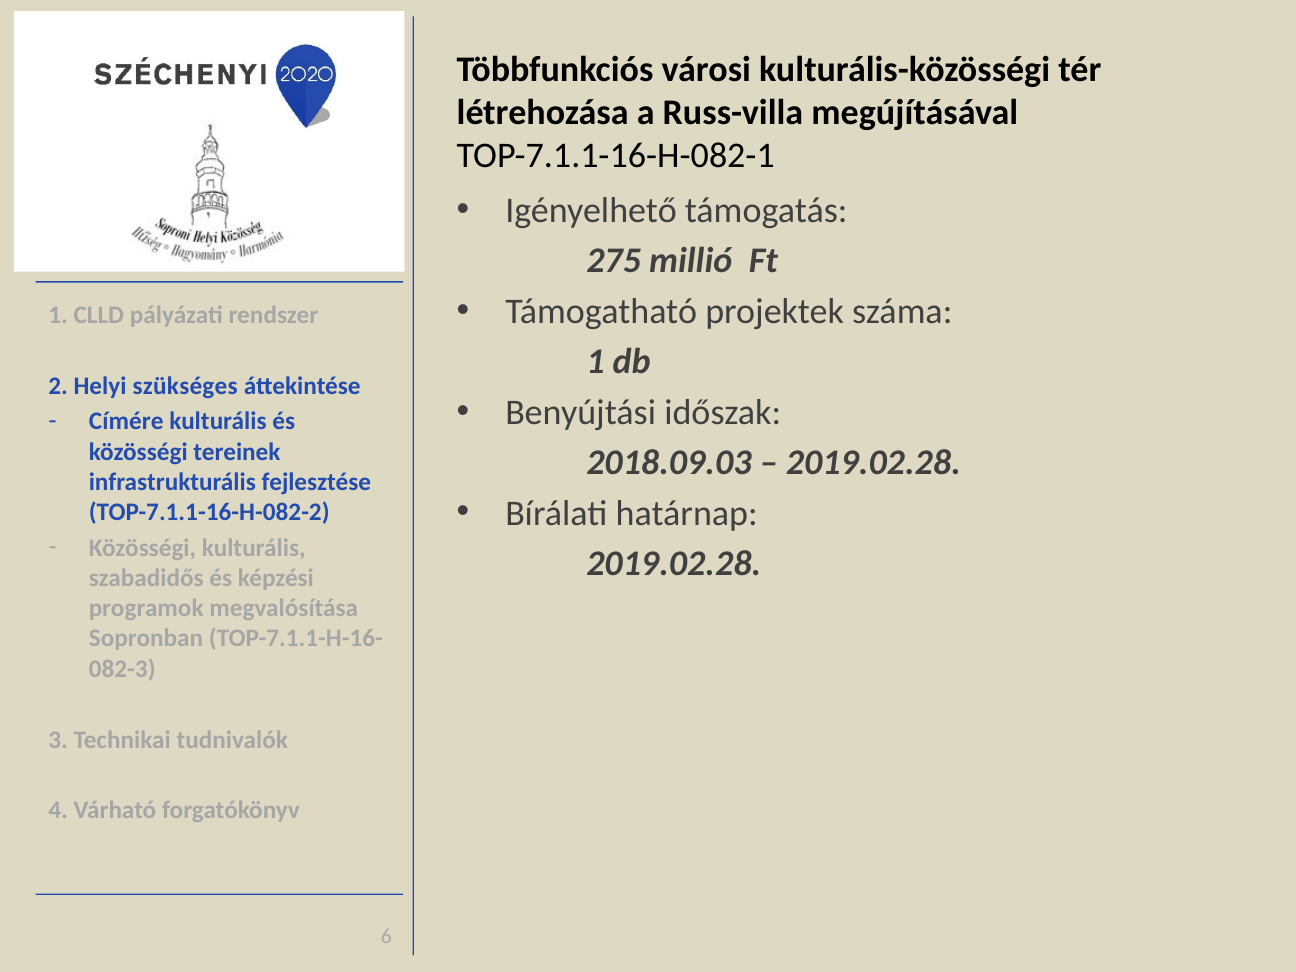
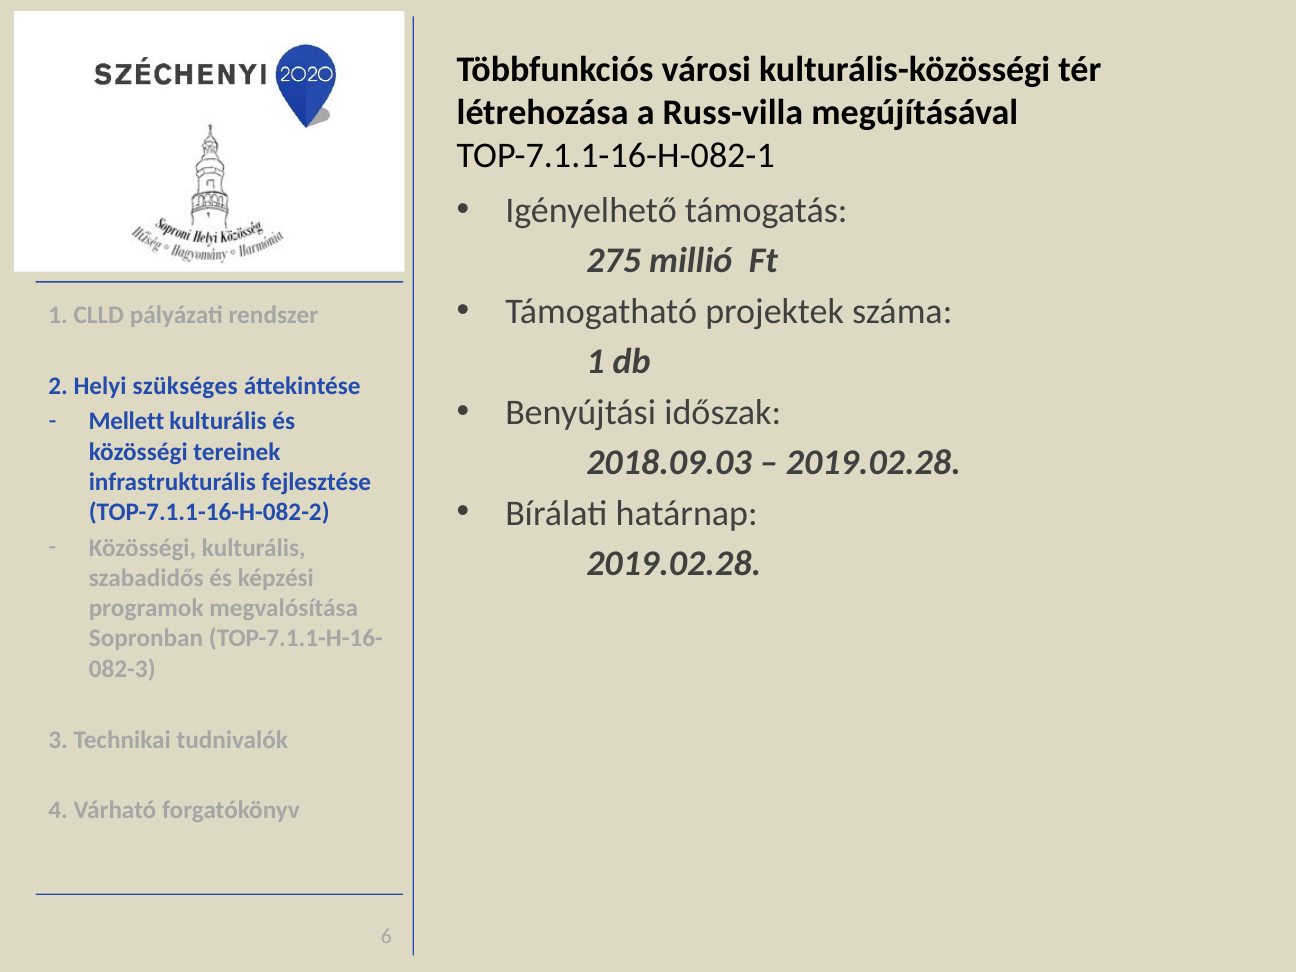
Címére: Címére -> Mellett (126, 421)
